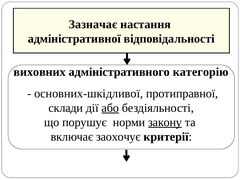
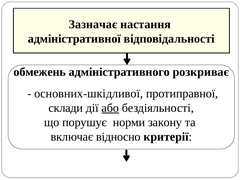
виховних: виховних -> обмежень (40, 72)
категорію: категорію -> розкриває (201, 72)
закону underline: present -> none (165, 122)
заохочує: заохочує -> відносно (118, 137)
